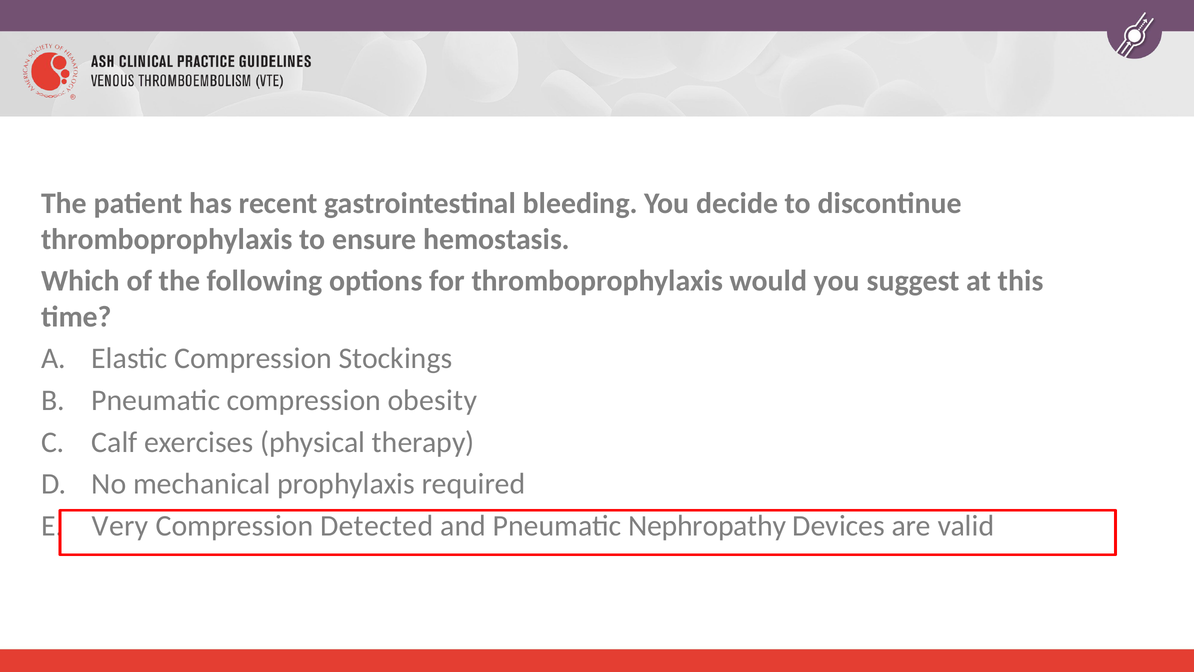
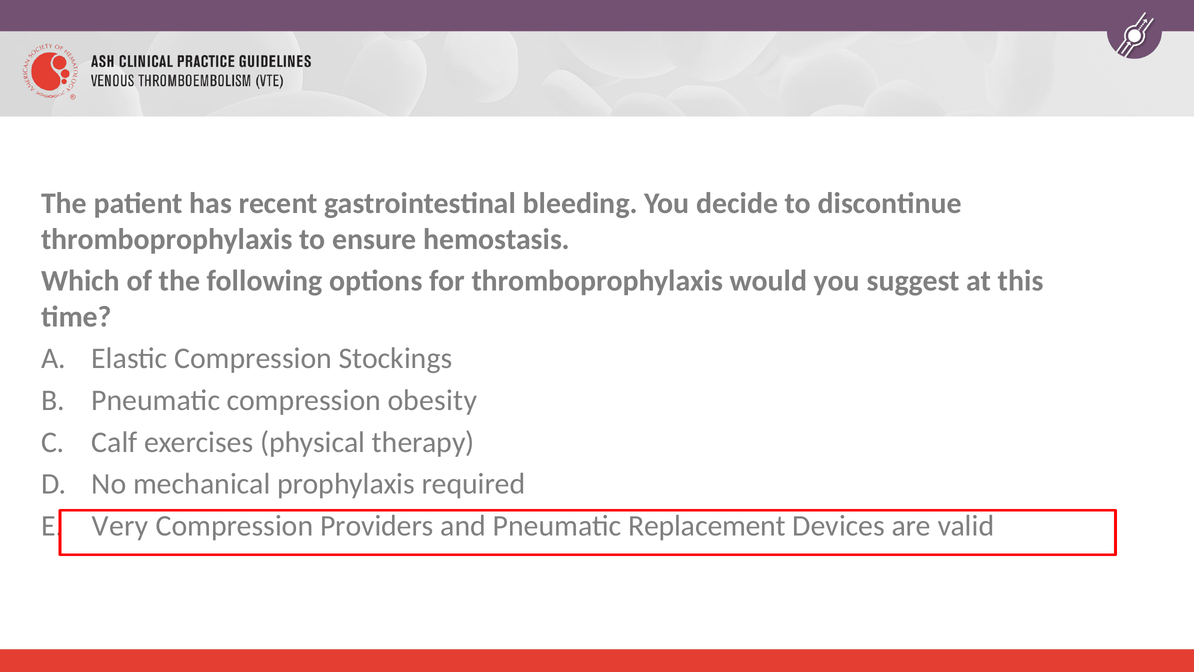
Detected: Detected -> Providers (377, 526)
Nephropathy: Nephropathy -> Replacement (707, 526)
